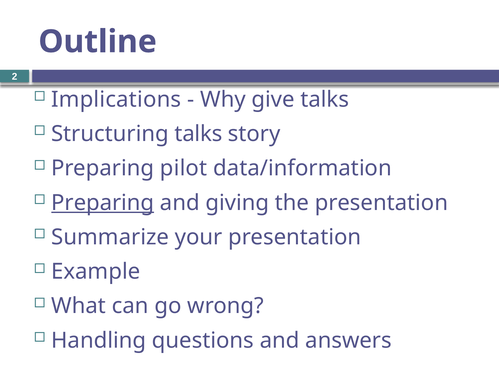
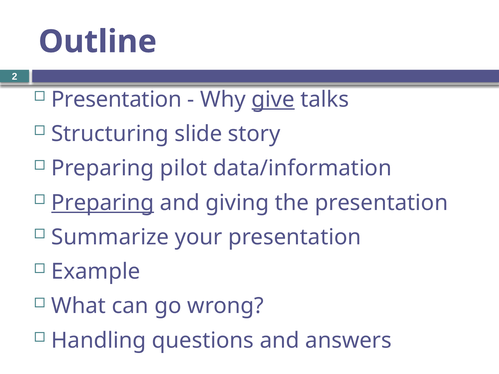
Implications: Implications -> Presentation (116, 99)
give underline: none -> present (273, 99)
Structuring talks: talks -> slide (198, 134)
